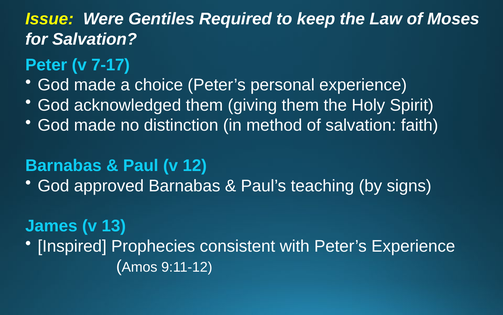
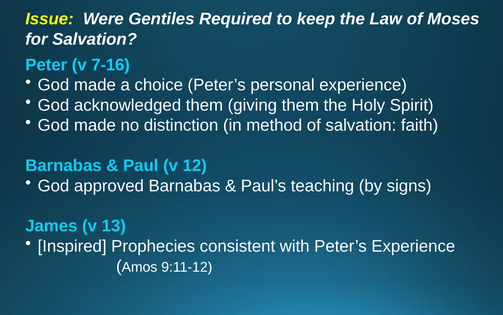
7-17: 7-17 -> 7-16 (111, 65)
